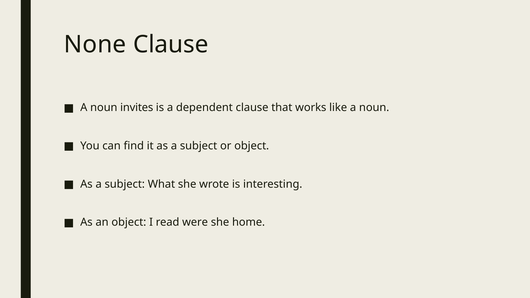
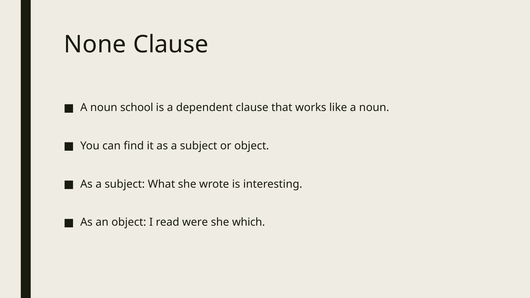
invites: invites -> school (137, 108)
home: home -> which (249, 222)
